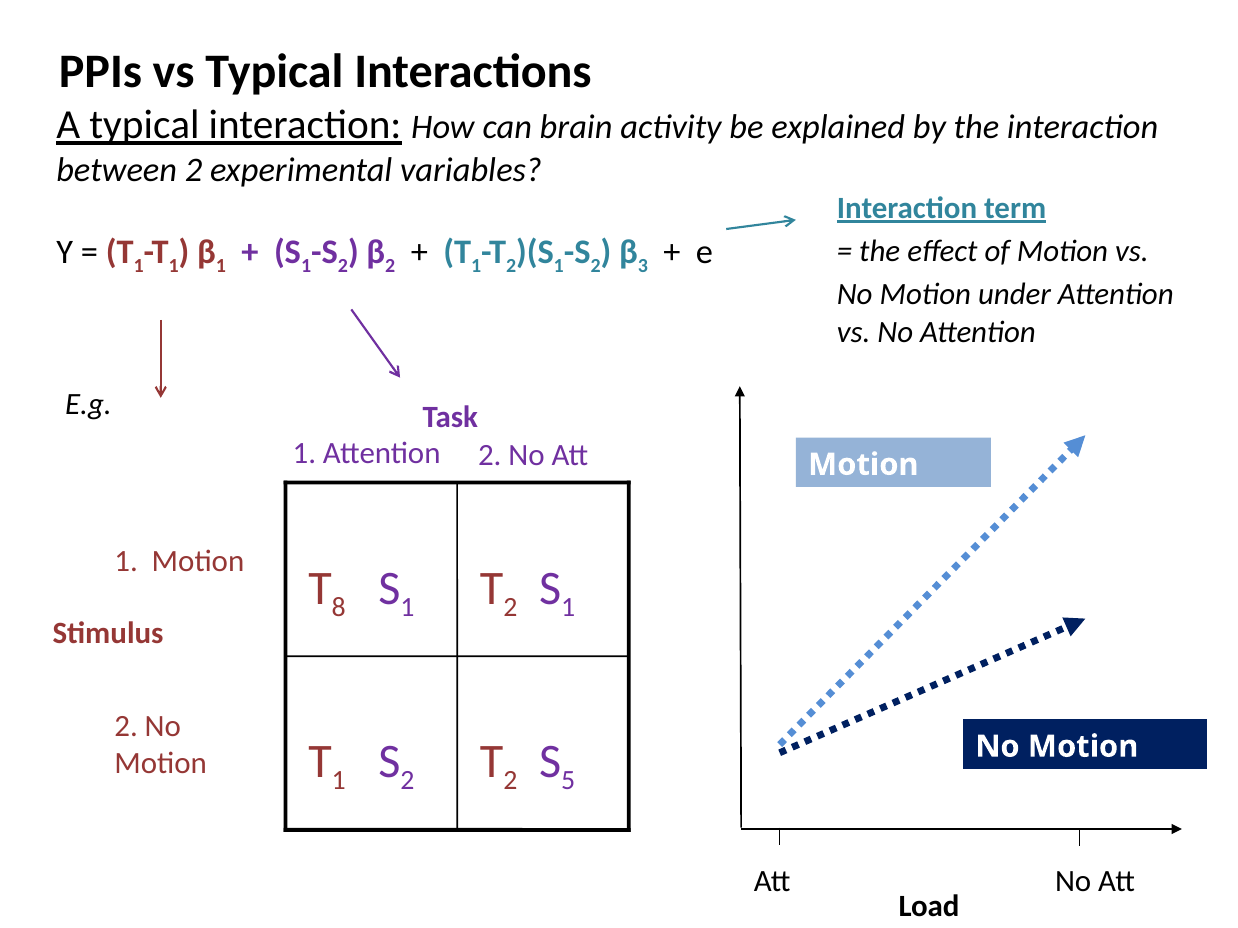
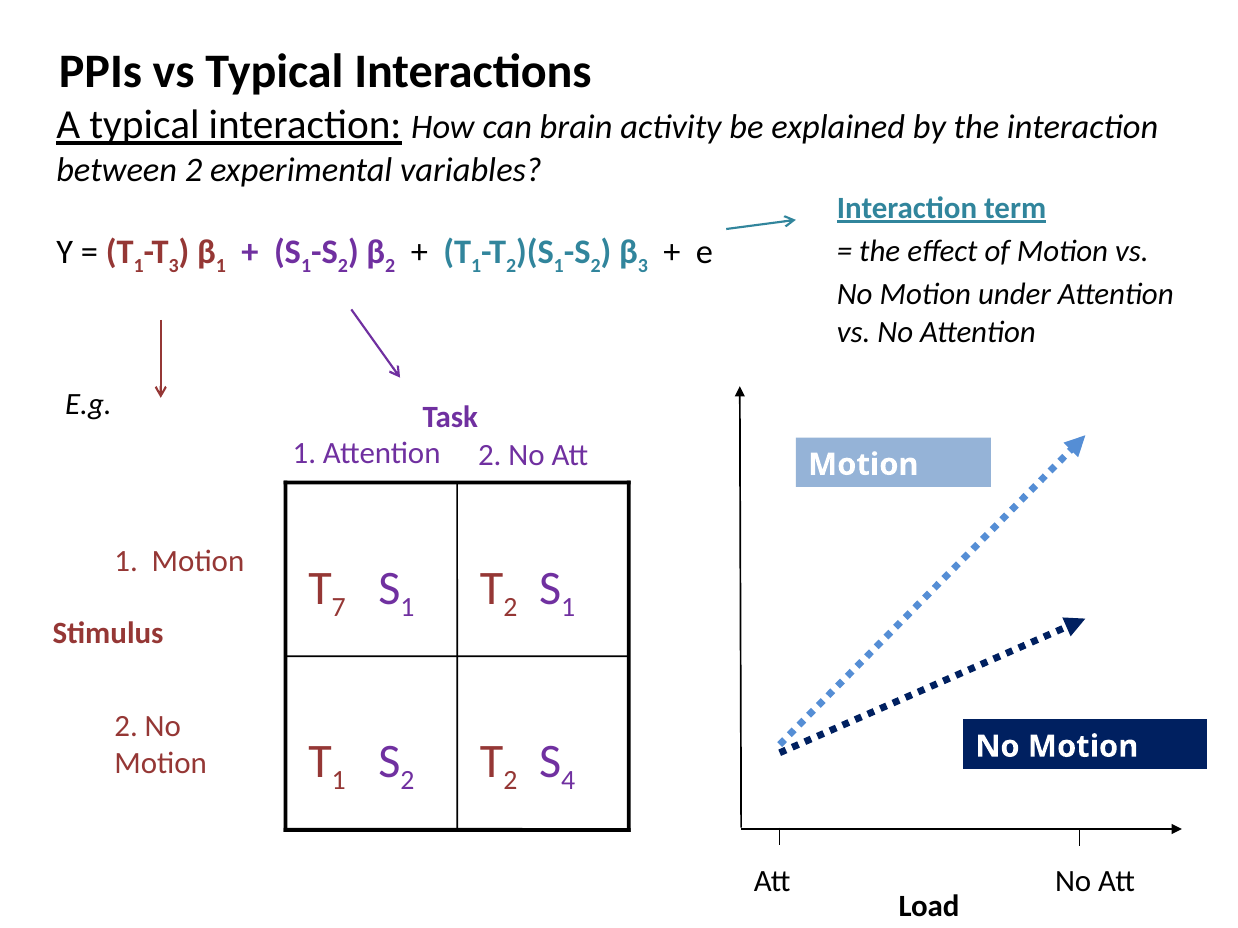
1: 1 -> 3 (174, 266)
8: 8 -> 7 (339, 607)
5: 5 -> 4 (568, 781)
